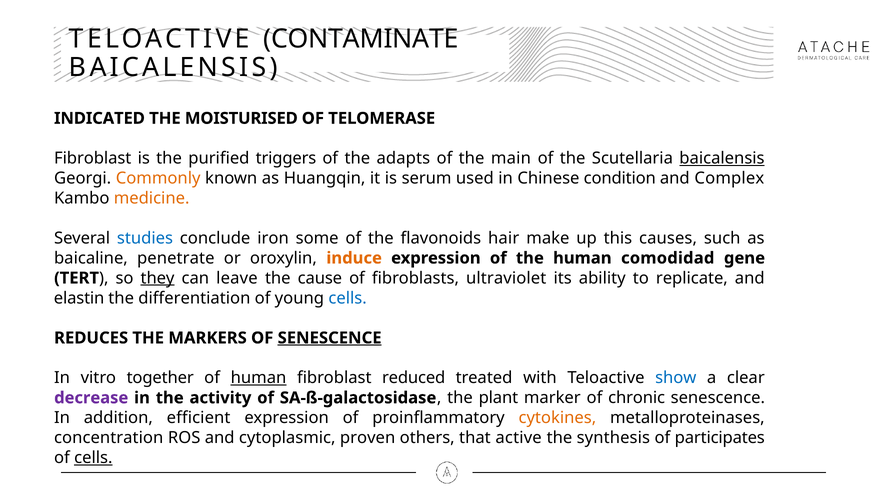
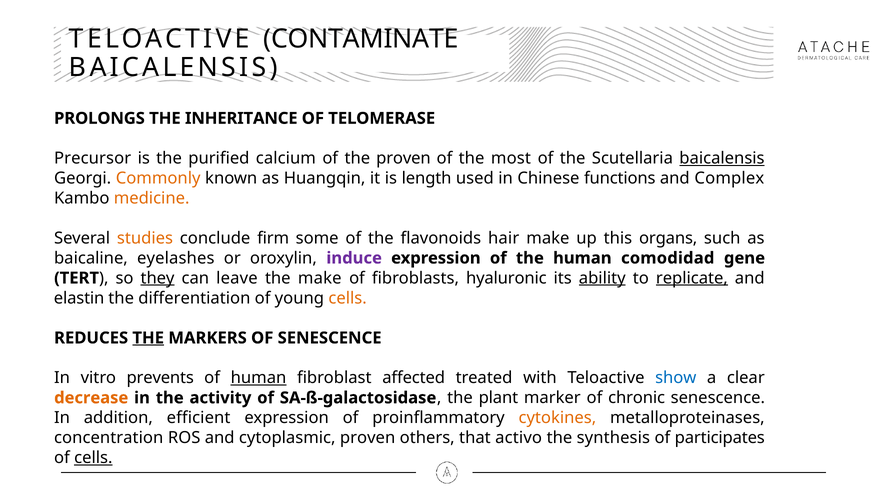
INDICATED: INDICATED -> PROLONGS (99, 118)
MOISTURISED: MOISTURISED -> INHERITANCE (241, 118)
Fibroblast: Fibroblast -> Precursor (93, 158)
triggers: triggers -> calcium (286, 158)
the adapts: adapts -> proven (403, 158)
main: main -> most (511, 158)
serum: serum -> length (427, 178)
condition: condition -> functions (620, 178)
studies colour: blue -> orange (145, 238)
iron: iron -> firm (273, 238)
causes: causes -> organs (668, 238)
penetrate: penetrate -> eyelashes (176, 258)
induce colour: orange -> purple (354, 258)
the cause: cause -> make (320, 278)
ultraviolet: ultraviolet -> hyaluronic (506, 278)
ability underline: none -> present (602, 278)
replicate underline: none -> present (692, 278)
cells colour: blue -> orange (348, 298)
THE underline: none -> present (148, 338)
SENESCENCE underline: present -> none (330, 338)
together: together -> prevents (160, 378)
reduced: reduced -> affected (414, 378)
decrease colour: purple -> orange (91, 398)
active: active -> activo (519, 438)
